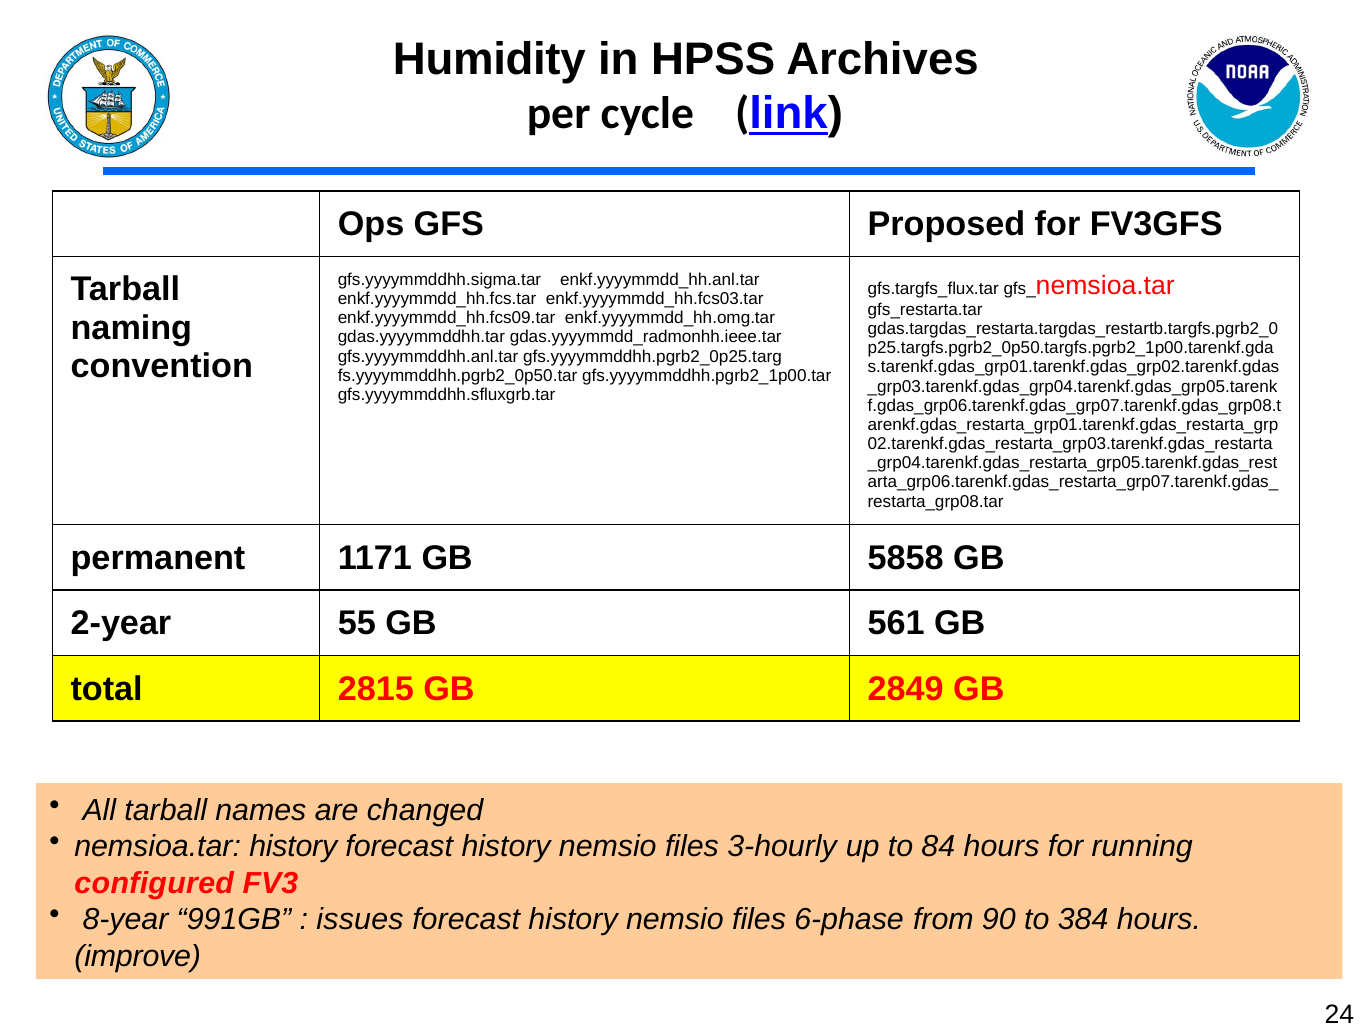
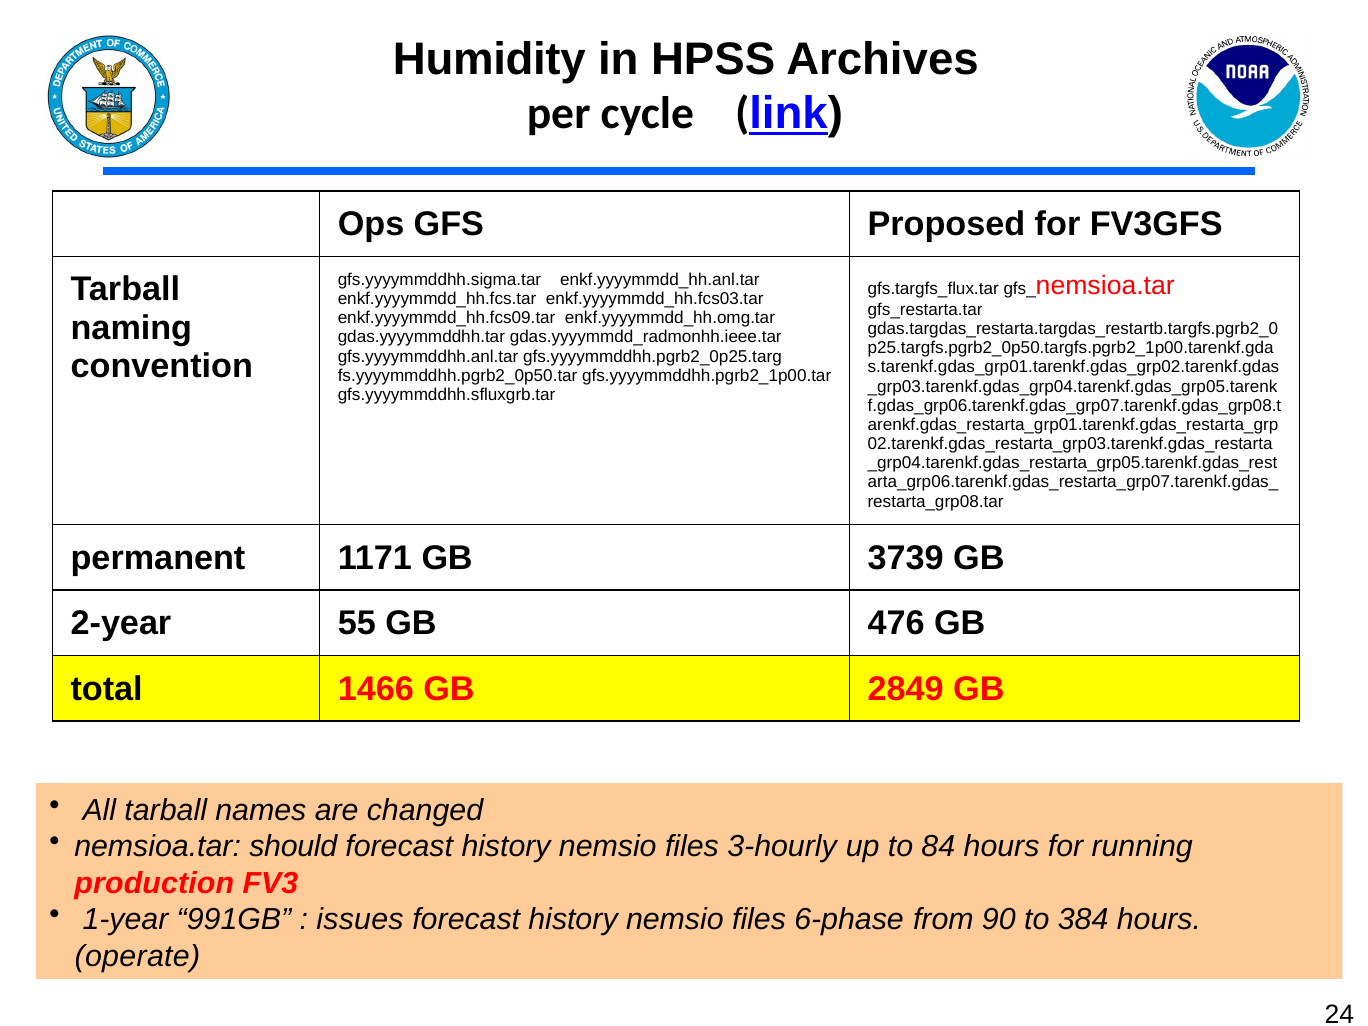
5858: 5858 -> 3739 (906, 558)
561: 561 -> 476 (896, 623)
2815: 2815 -> 1466 (376, 689)
nemsioa.tar history: history -> should (293, 847)
configured: configured -> production (154, 883)
8-year: 8-year -> 1-year (125, 920)
improve: improve -> operate (137, 956)
